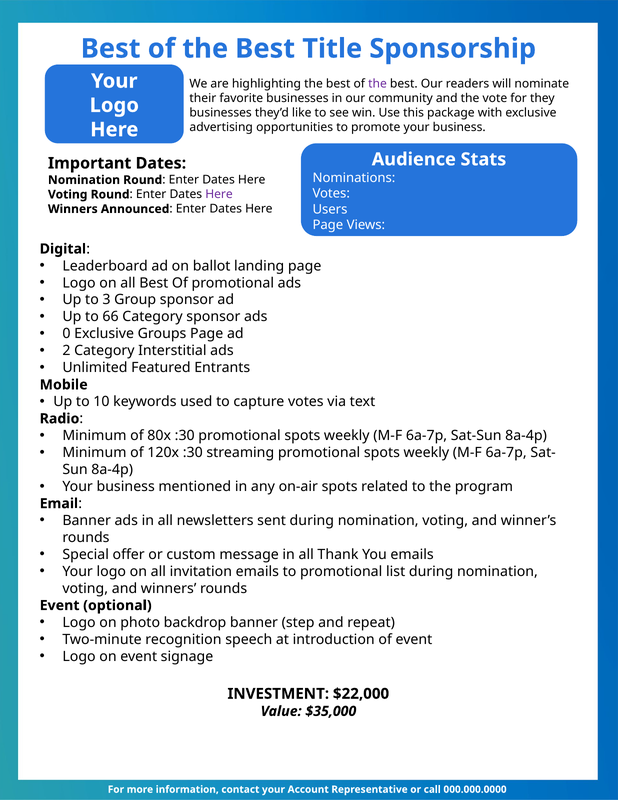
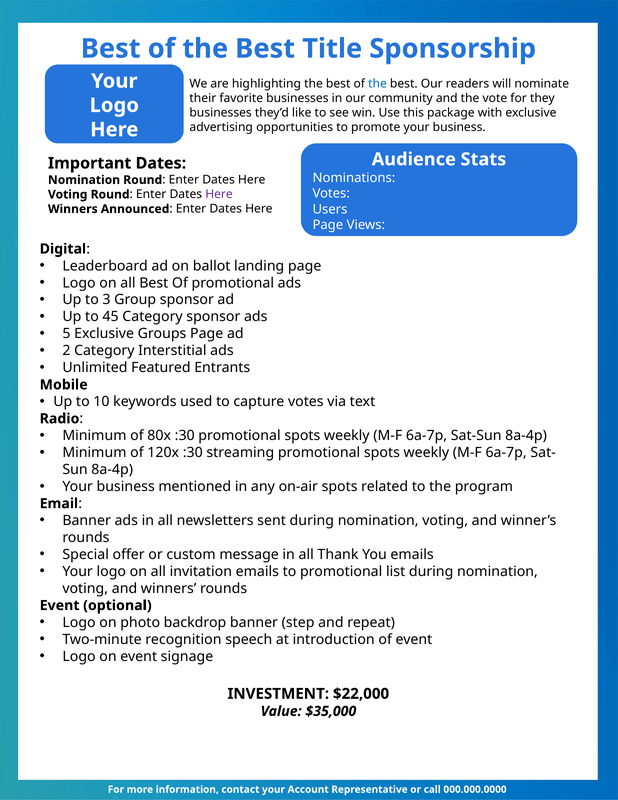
the colour: purple -> blue (378, 84)
66: 66 -> 45 (111, 317)
0: 0 -> 5 (66, 334)
